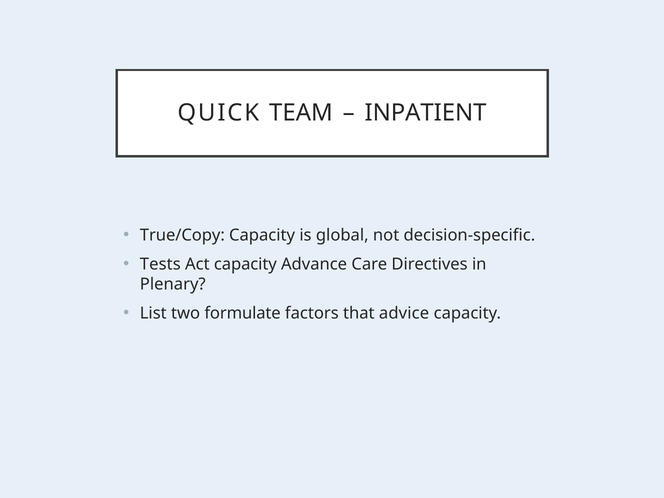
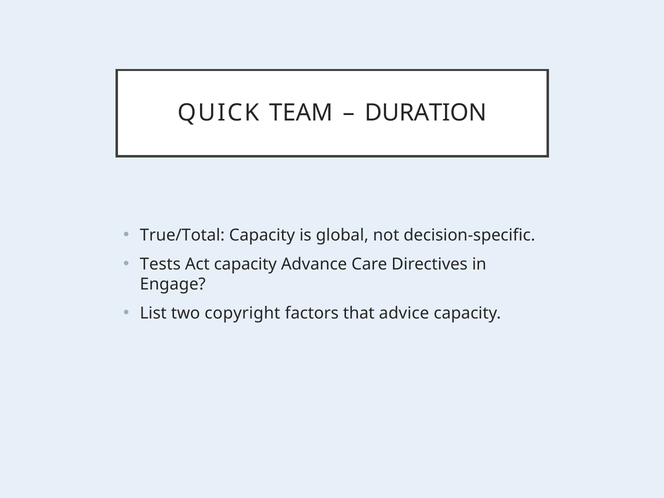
INPATIENT: INPATIENT -> DURATION (426, 113)
True/Copy: True/Copy -> True/Total (182, 235)
Plenary: Plenary -> Engage (173, 284)
formulate: formulate -> copyright (242, 313)
